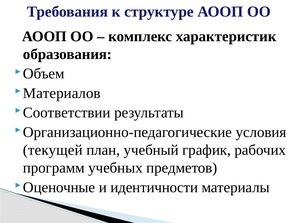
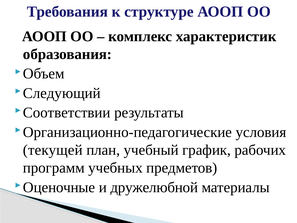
Материалов: Материалов -> Следующий (62, 93)
идентичности: идентичности -> дружелюбной (154, 187)
